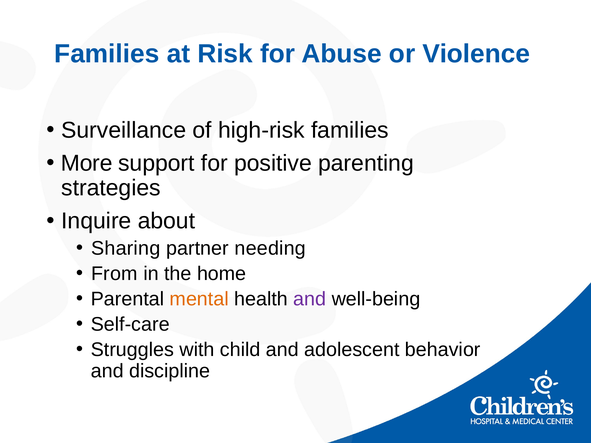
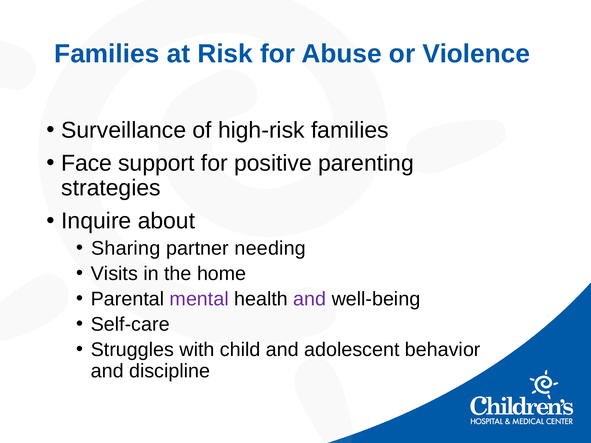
More: More -> Face (87, 163)
From: From -> Visits (114, 274)
mental colour: orange -> purple (199, 299)
